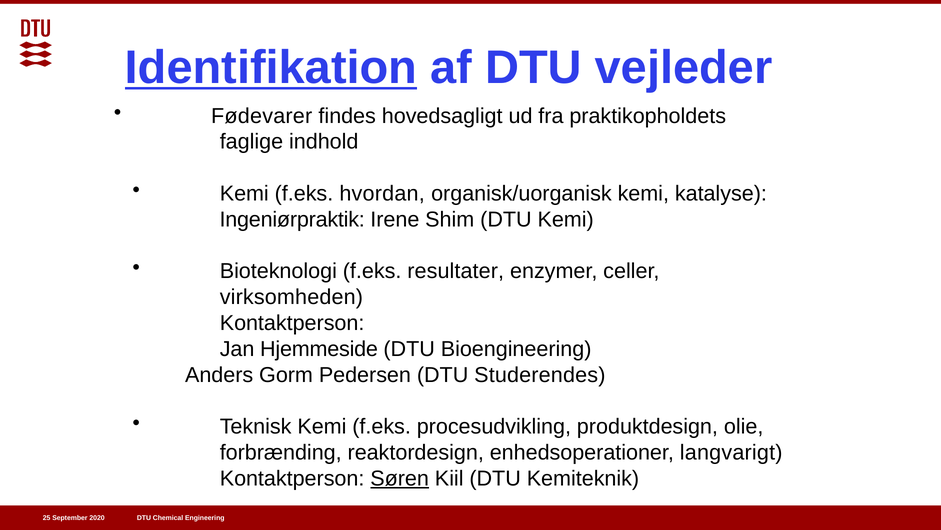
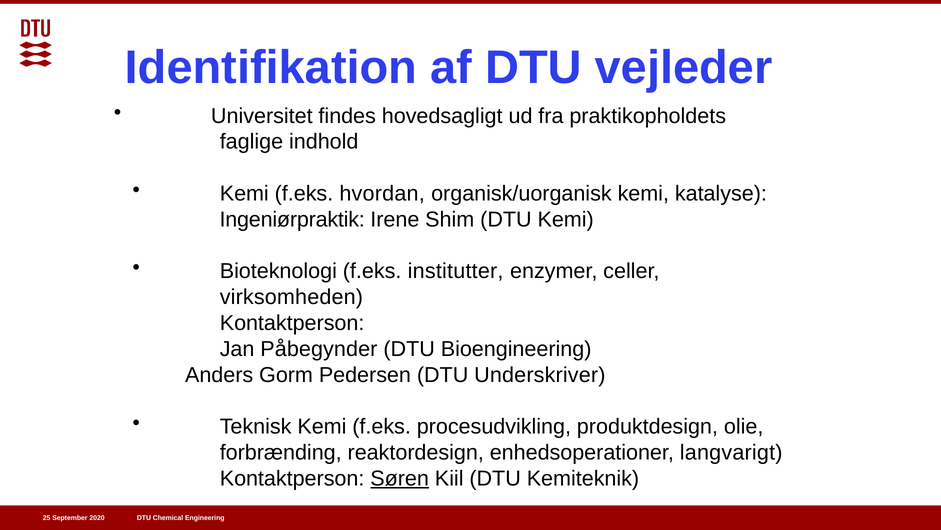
Identifikation underline: present -> none (271, 68)
Fødevarer: Fødevarer -> Universitet (262, 116)
resultater: resultater -> institutter (456, 271)
Hjemmeside: Hjemmeside -> Påbegynder (319, 349)
Studerendes: Studerendes -> Underskriver (540, 375)
